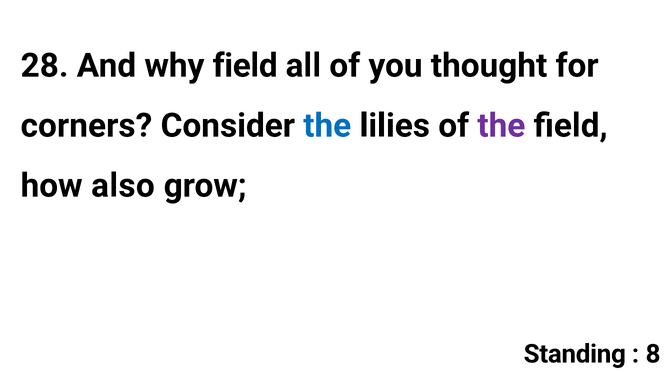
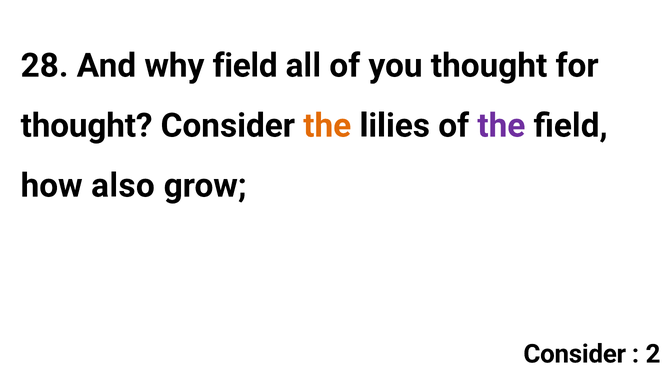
corners: corners -> thought (87, 126)
the colour: blue -> orange (327, 126)
Standing: Standing -> Consider (575, 354)
8: 8 -> 2 (653, 354)
